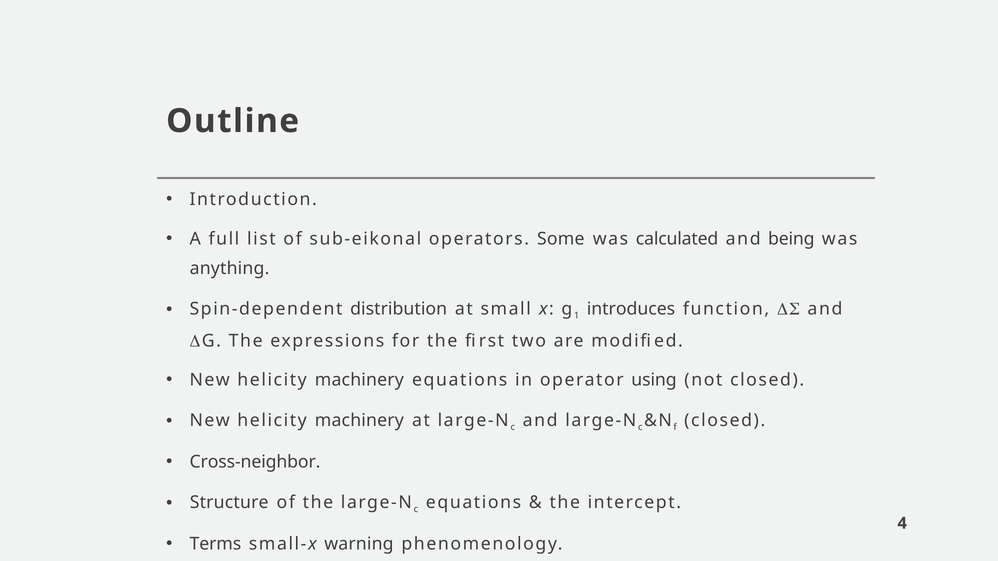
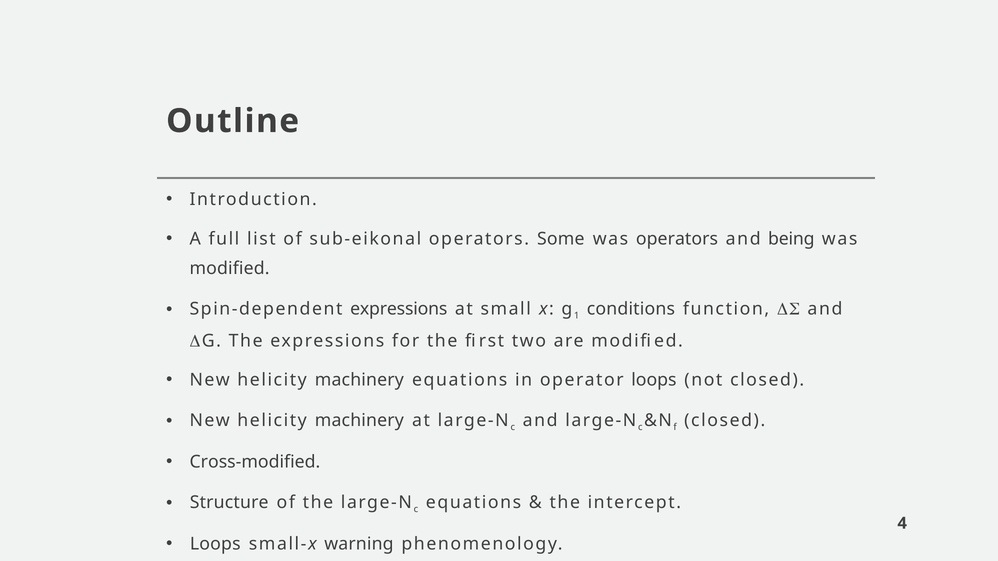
was calculated: calculated -> operators (677, 239)
anything: anything -> modified (230, 269)
Spin-dependent distribution: distribution -> expressions (399, 309)
introduces: introduces -> conditions (631, 309)
operator using: using -> loops (654, 380)
Cross-neighbor: Cross-neighbor -> Cross-modified (255, 462)
Terms: Terms -> Loops (215, 544)
